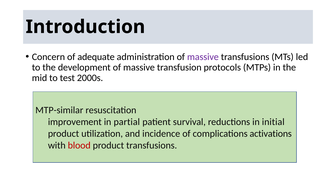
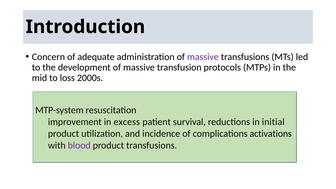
test: test -> loss (67, 78)
MTP-similar: MTP-similar -> MTP-system (59, 110)
partial: partial -> excess (127, 122)
blood colour: red -> purple (79, 145)
